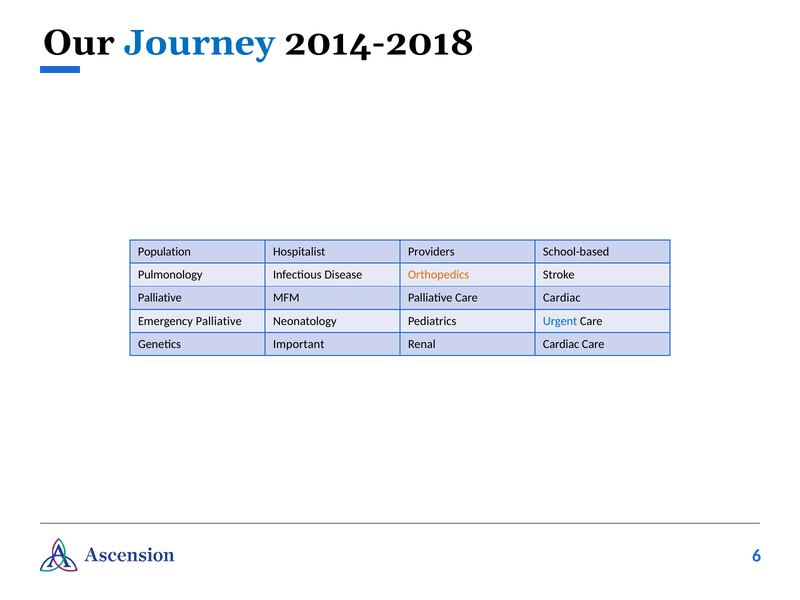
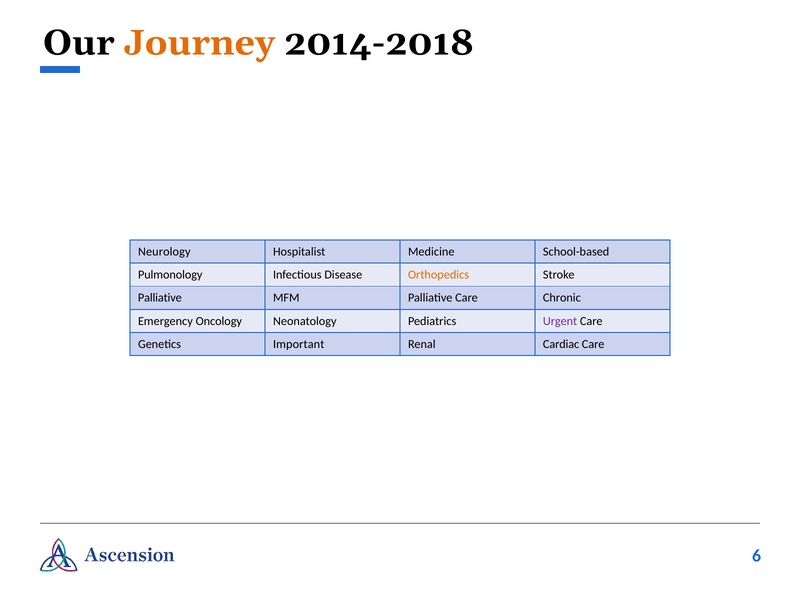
Journey colour: blue -> orange (199, 43)
Population: Population -> Neurology (164, 252)
Providers: Providers -> Medicine (431, 252)
Care Cardiac: Cardiac -> Chronic (562, 298)
Emergency Palliative: Palliative -> Oncology (219, 321)
Urgent colour: blue -> purple (560, 321)
